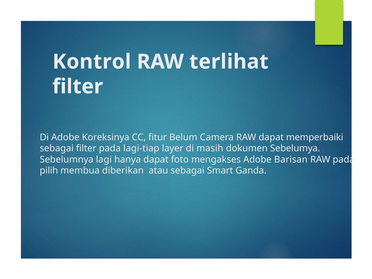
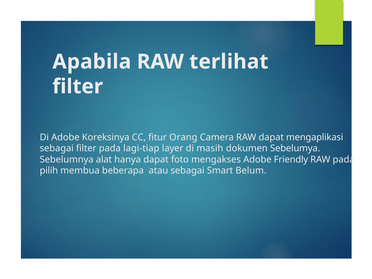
Kontrol: Kontrol -> Apabila (92, 62)
Belum: Belum -> Orang (183, 137)
memperbaiki: memperbaiki -> mengaplikasi (315, 137)
lagi: lagi -> alat (104, 160)
Barisan: Barisan -> Friendly (291, 160)
diberikan: diberikan -> beberapa (123, 171)
Ganda: Ganda -> Belum (251, 171)
